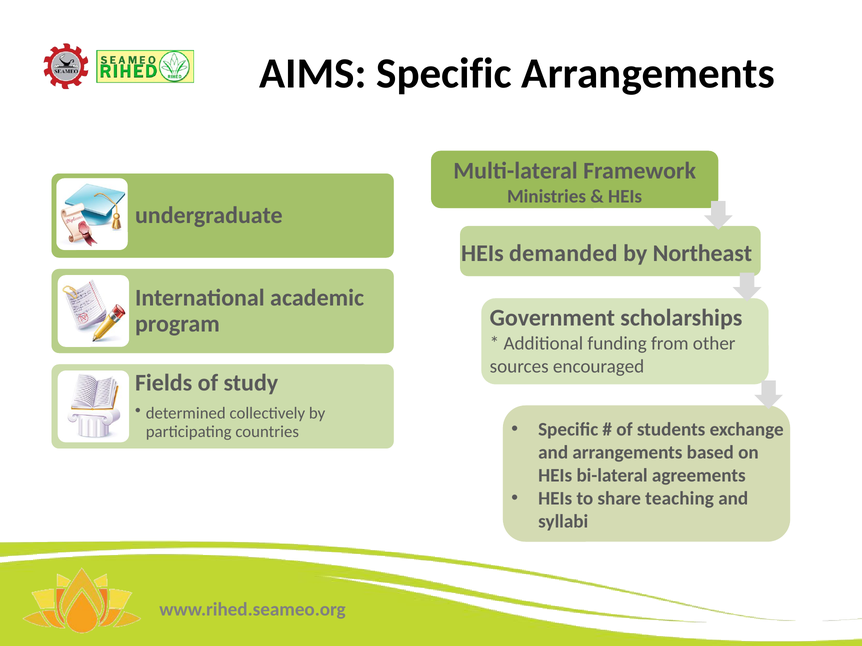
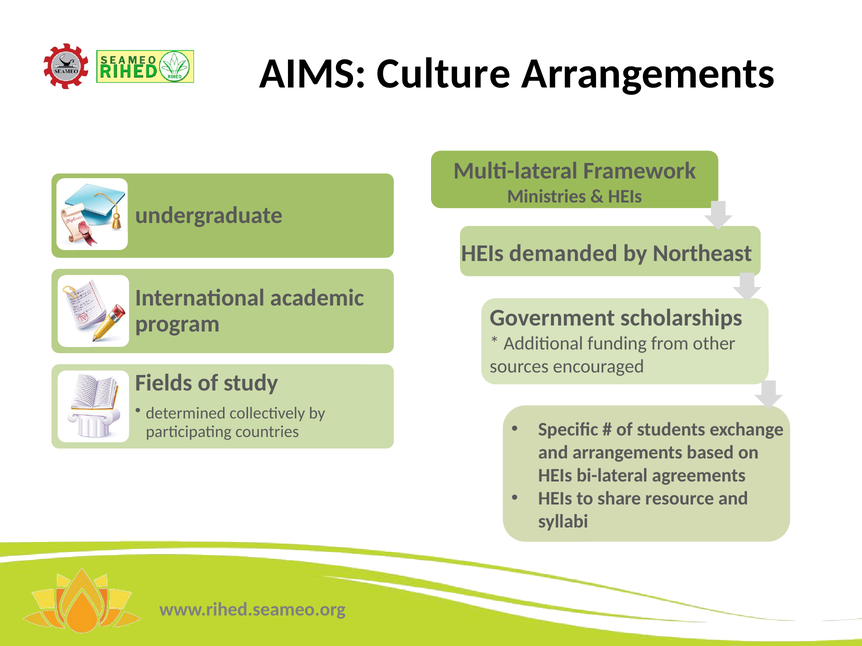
AIMS Specific: Specific -> Culture (444, 73)
teaching: teaching -> resource (680, 499)
